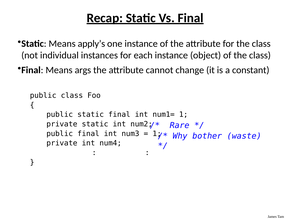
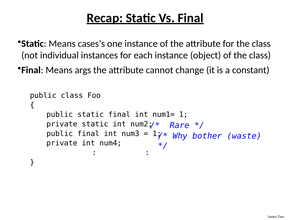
apply’s: apply’s -> cases’s (91, 44)
